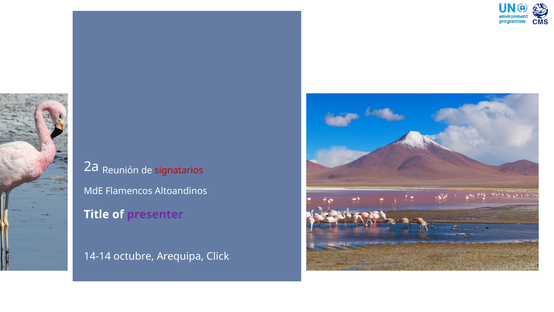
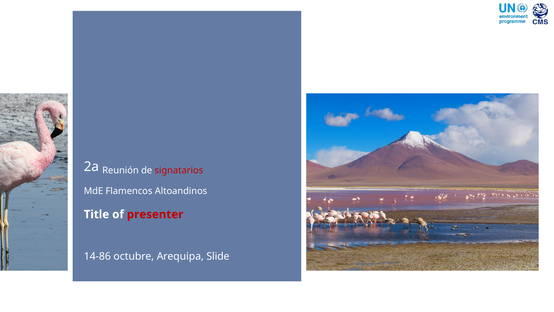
presenter colour: purple -> red (155, 214)
14-14: 14-14 -> 14-86 (97, 256)
Click: Click -> Slide (218, 256)
